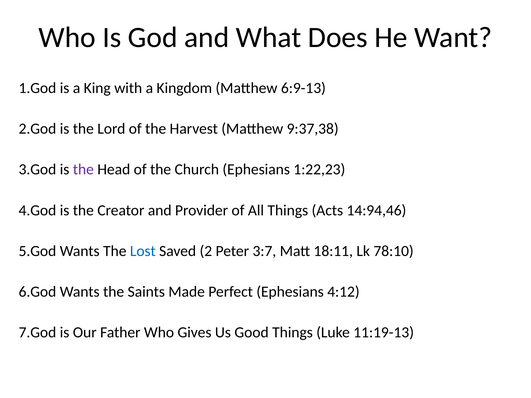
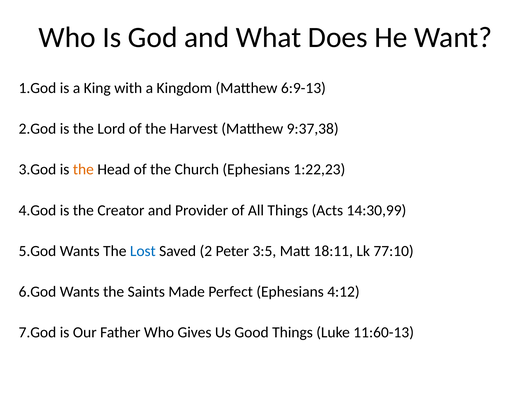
the colour: purple -> orange (83, 170)
14:94,46: 14:94,46 -> 14:30,99 (376, 210)
3:7: 3:7 -> 3:5 (264, 251)
78:10: 78:10 -> 77:10 (394, 251)
11:19-13: 11:19-13 -> 11:60-13 (384, 332)
